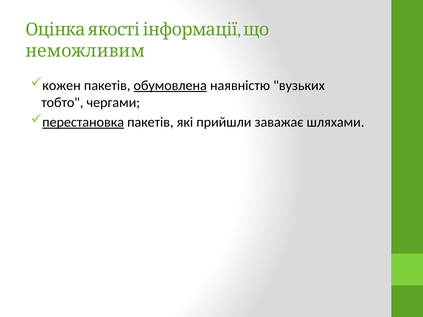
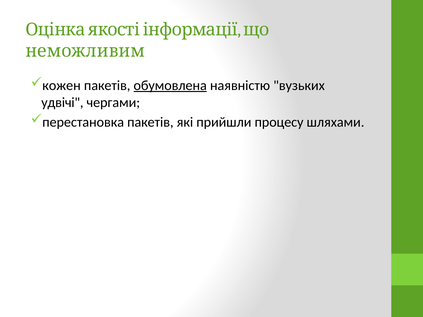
тобто: тобто -> удвічі (62, 103)
перестановка underline: present -> none (83, 122)
заважає: заважає -> процесу (279, 122)
